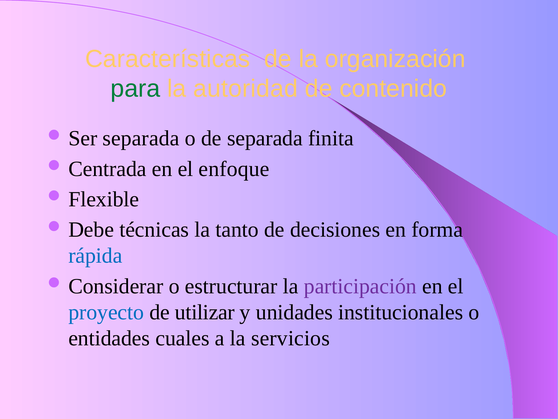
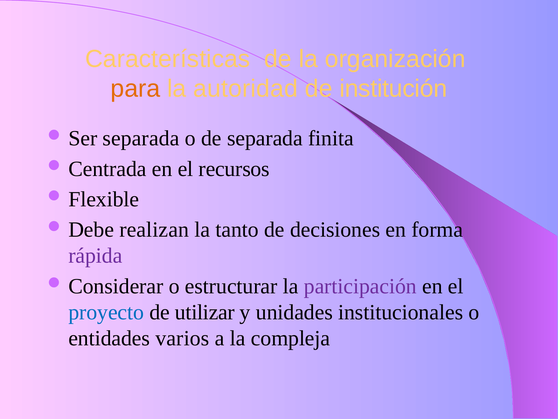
para colour: green -> orange (135, 89)
contenido: contenido -> institución (393, 89)
enfoque: enfoque -> recursos (234, 169)
técnicas: técnicas -> realizan (154, 229)
rápida colour: blue -> purple (95, 255)
cuales: cuales -> varios (182, 338)
servicios: servicios -> compleja (291, 338)
